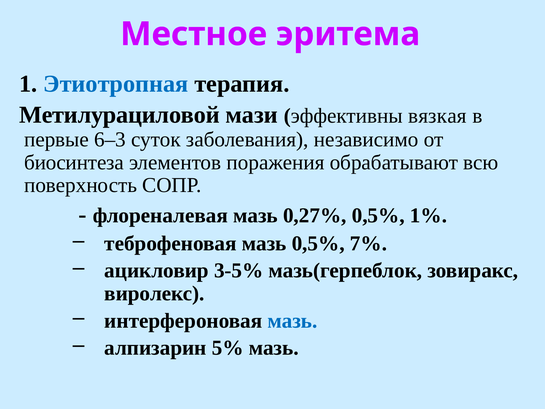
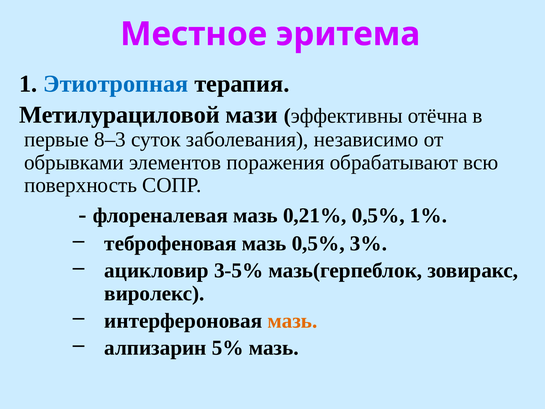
вязкая: вязкая -> отёчна (438, 116)
6–3: 6–3 -> 8–3 (110, 139)
биосинтеза: биосинтеза -> обрывками (74, 162)
0,27%: 0,27% -> 0,21% (315, 216)
7%: 7% -> 3% (368, 243)
мазь colour: blue -> orange (293, 321)
